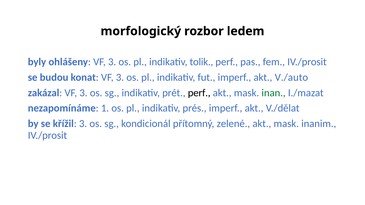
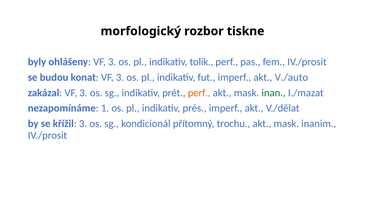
ledem: ledem -> tiskne (246, 31)
perf colour: black -> orange (199, 93)
zelené: zelené -> trochu (233, 124)
